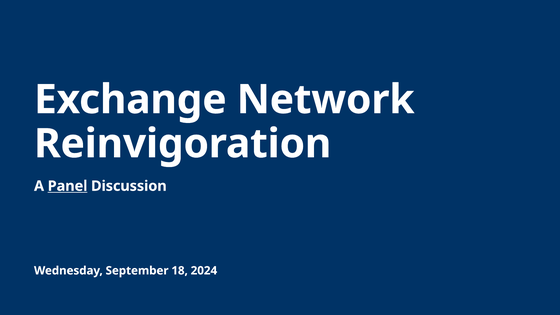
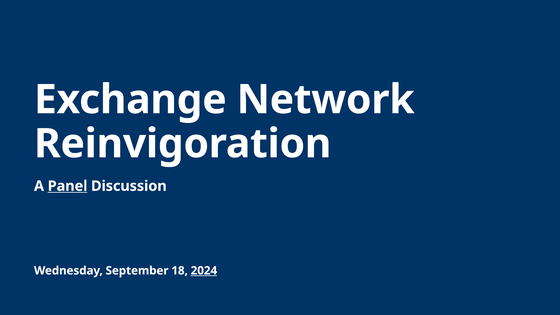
2024 underline: none -> present (204, 271)
